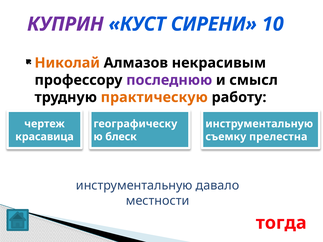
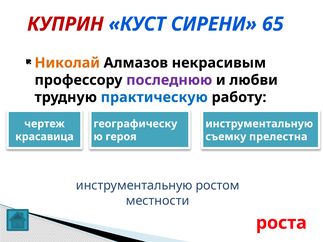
КУПРИН colour: purple -> red (65, 24)
10: 10 -> 65 (273, 24)
смысл: смысл -> любви (254, 80)
практическую colour: orange -> blue (154, 97)
блеск: блеск -> героя (121, 137)
давало: давало -> ростом (218, 186)
тогда: тогда -> роста (281, 223)
